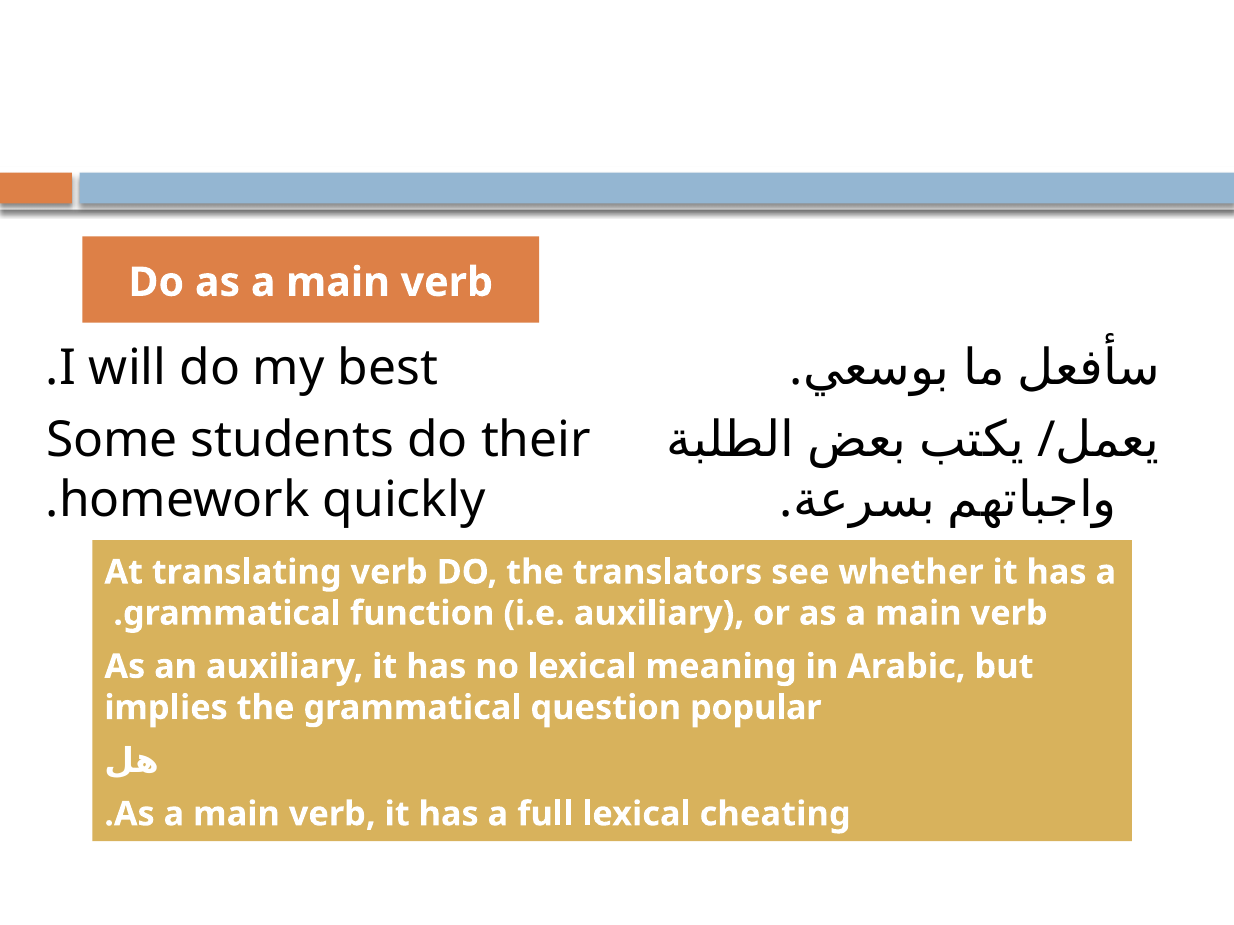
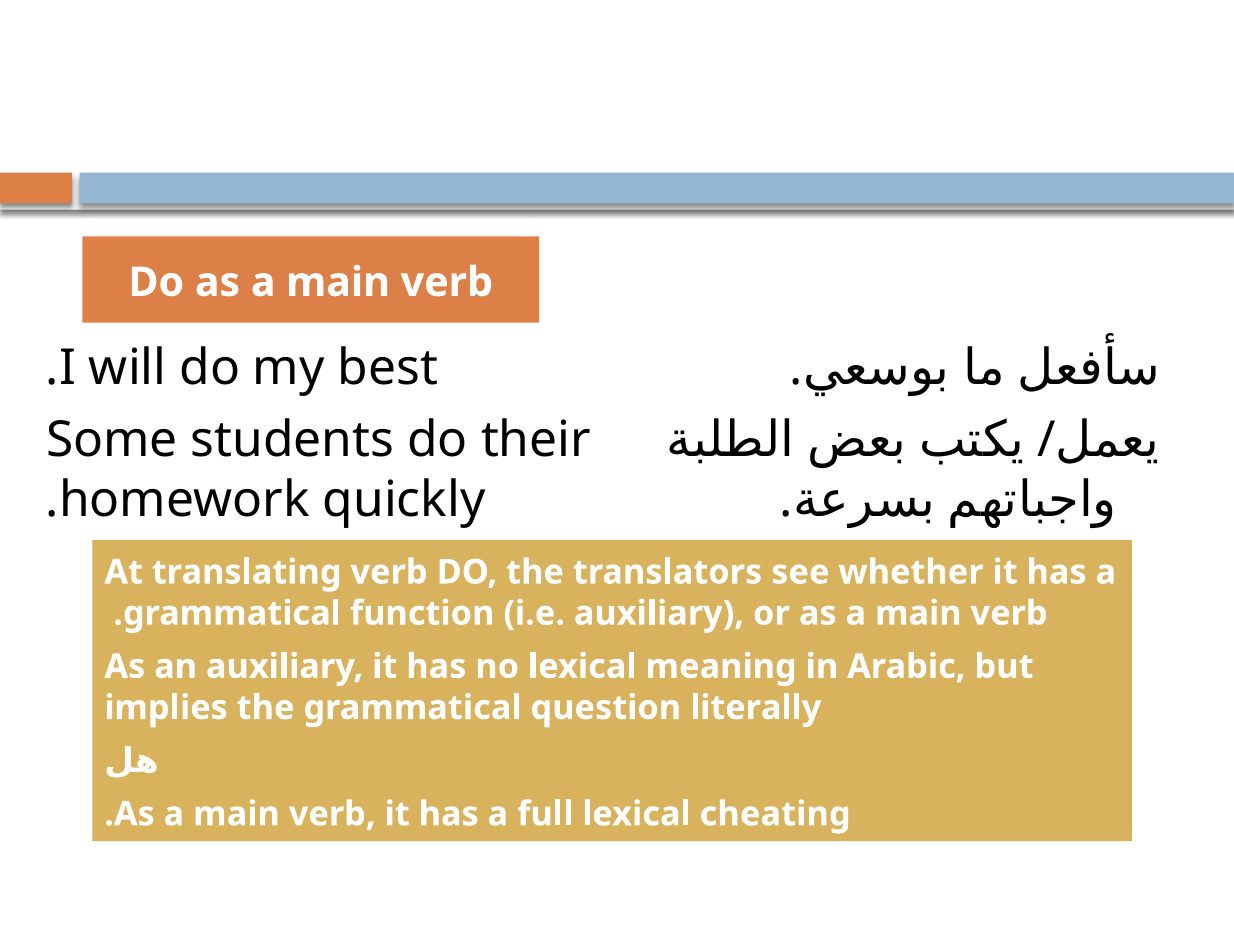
popular: popular -> literally (756, 708)
